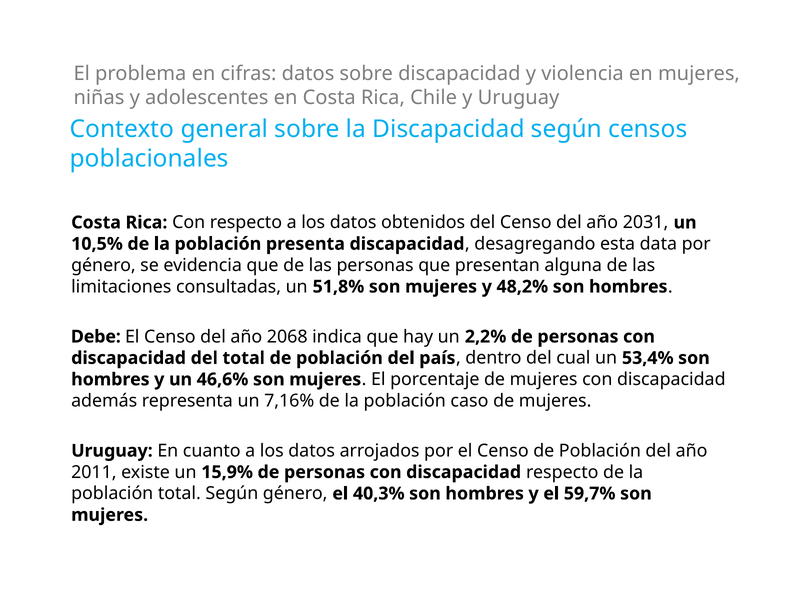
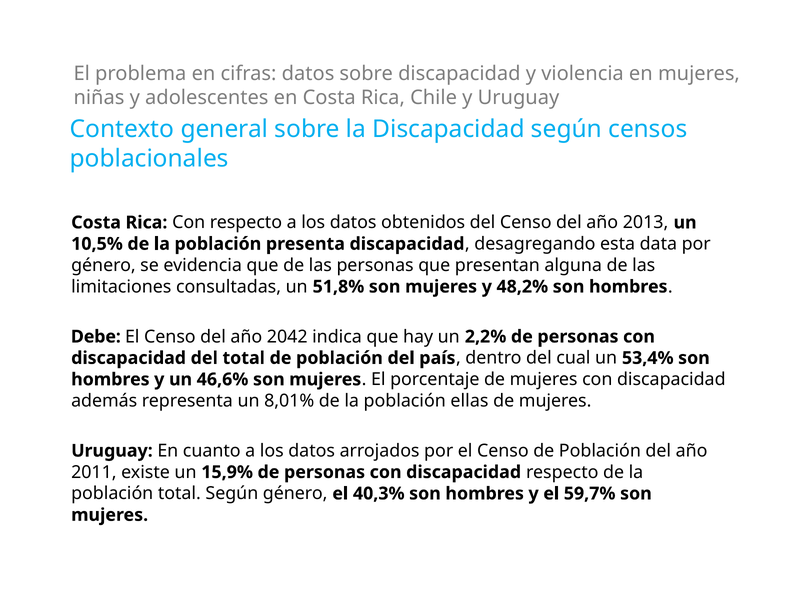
2031: 2031 -> 2013 (646, 222)
2068: 2068 -> 2042 (287, 337)
7,16%: 7,16% -> 8,01% (289, 401)
caso: caso -> ellas (469, 401)
